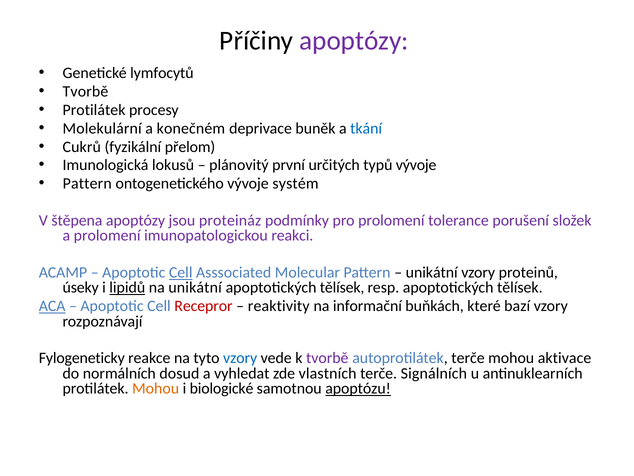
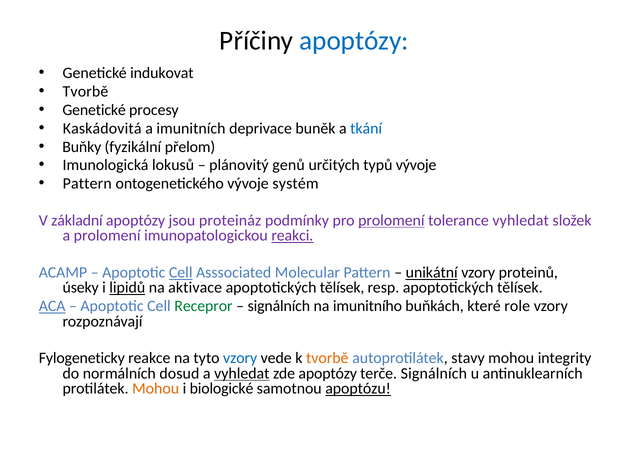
apoptózy colour: purple -> blue (354, 40)
lymfocytů: lymfocytů -> indukovat (162, 73)
Protilátek: Protilátek -> Genetické (94, 110)
Molekulární: Molekulární -> Kaskádovitá (102, 128)
konečném: konečném -> imunitních (191, 128)
Cukrů: Cukrů -> Buňky (82, 147)
první: první -> genů (289, 165)
štěpena: štěpena -> základní (77, 220)
prolomení underline: none -> present (391, 220)
tolerance porušení: porušení -> vyhledat (521, 220)
reakci underline: none -> present (292, 235)
unikátní underline: none -> present (432, 272)
na unikátní: unikátní -> aktivace (195, 287)
Recepror colour: red -> green (203, 306)
reaktivity: reaktivity -> signálních (279, 306)
informační: informační -> imunitního (367, 306)
bazí: bazí -> role (517, 306)
tvorbě colour: purple -> orange (327, 358)
autoprotilátek terče: terče -> stavy (468, 358)
aktivace: aktivace -> integrity (565, 358)
vyhledat underline: none -> present (242, 373)
zde vlastních: vlastních -> apoptózy (328, 373)
